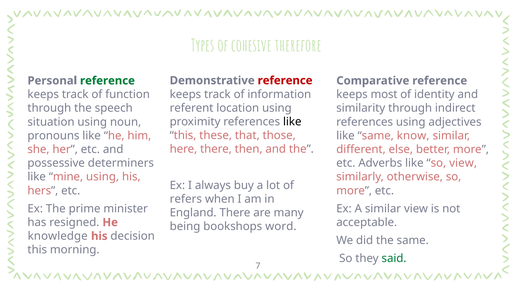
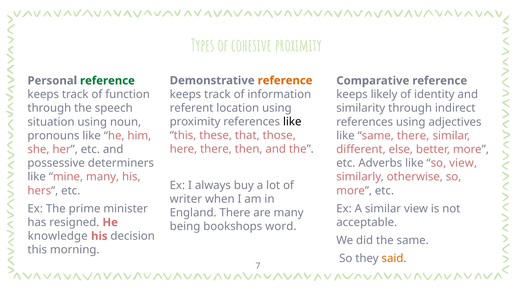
cohesive therefore: therefore -> proximity (298, 46)
reference colour: red -> orange (285, 81)
most: most -> likely (384, 95)
same know: know -> there (413, 136)
mine using: using -> many (103, 177)
refers: refers -> writer (186, 199)
said colour: green -> orange (394, 259)
